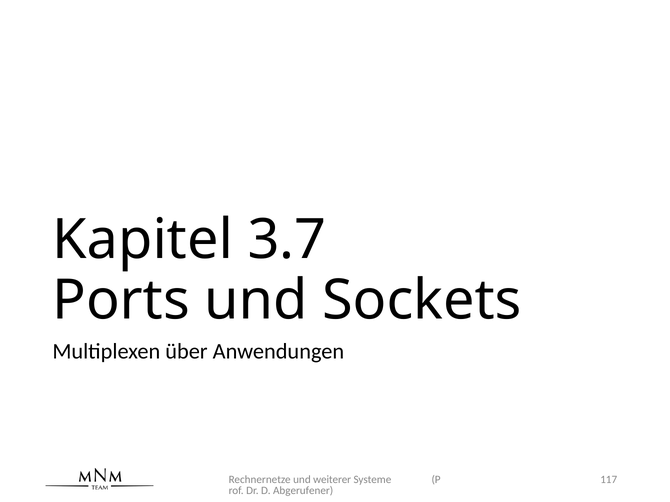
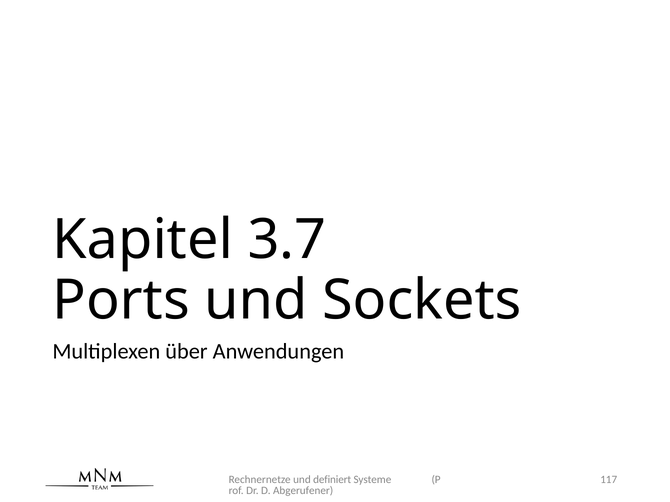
weiterer: weiterer -> definiert (332, 480)
